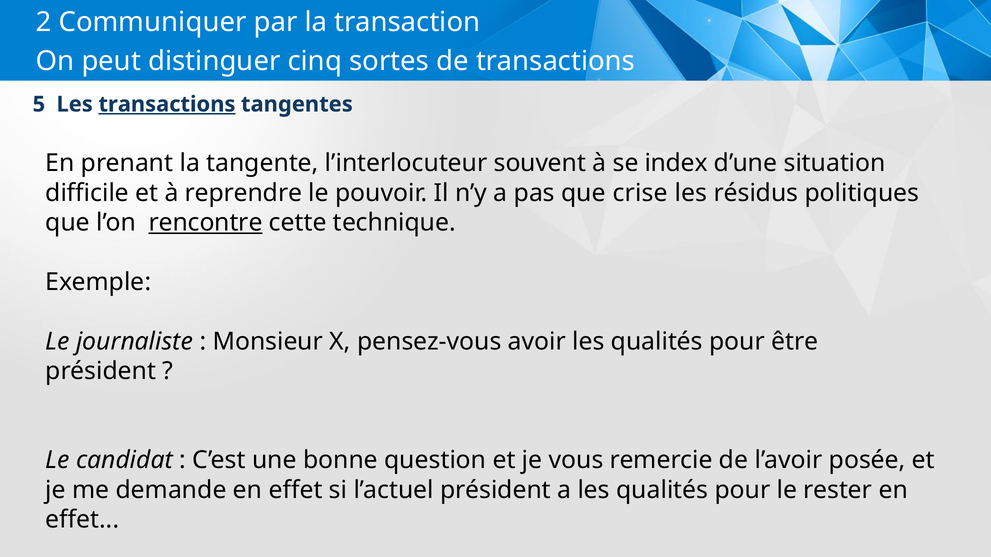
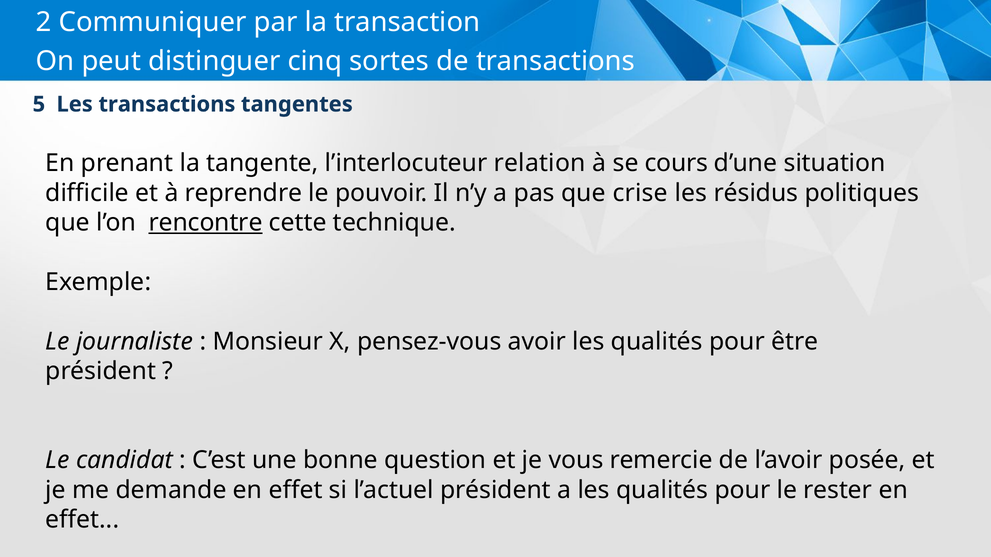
transactions underline: present -> none (167, 104)
souvent: souvent -> relation (540, 163)
index: index -> cours (676, 163)
